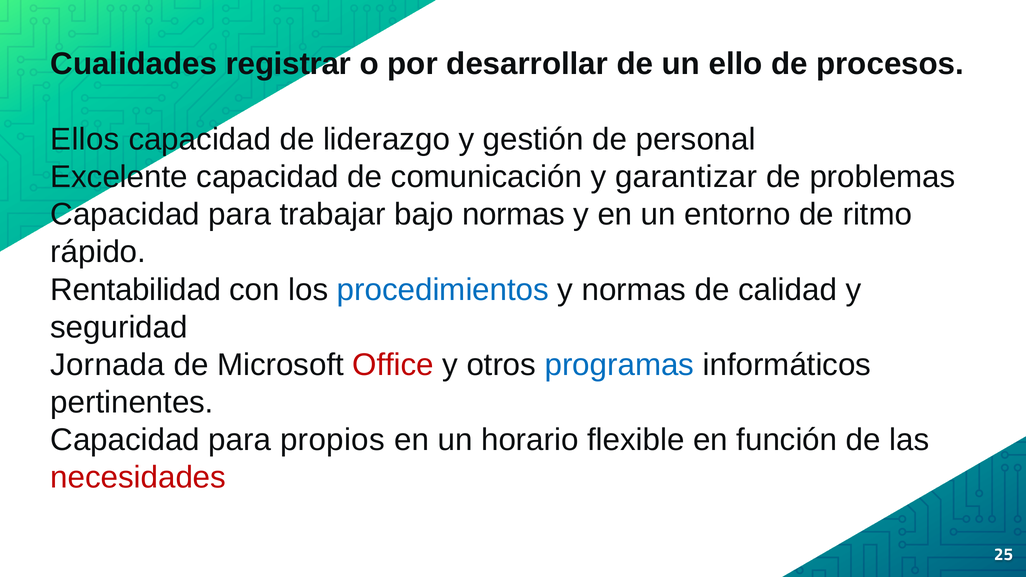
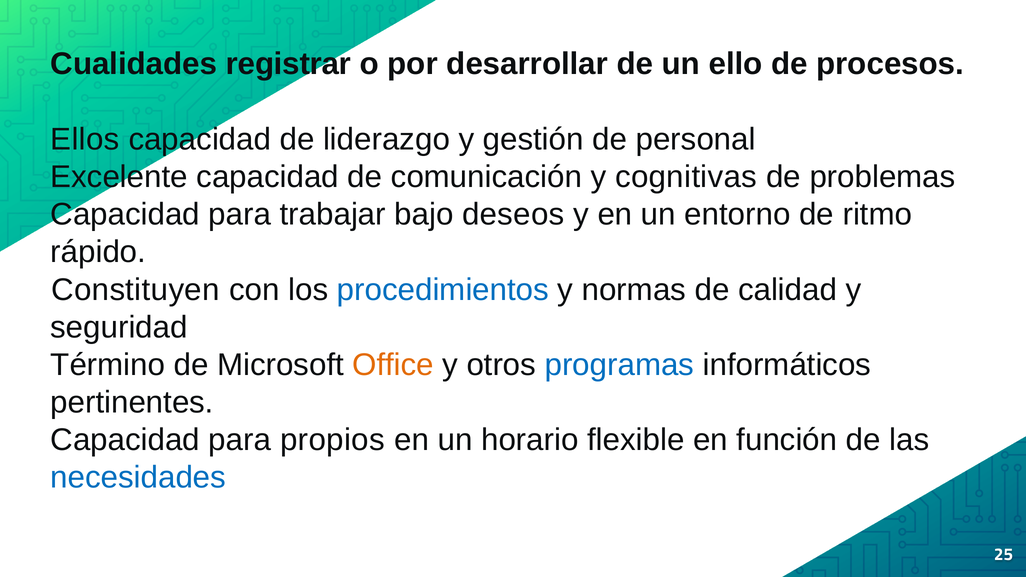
garantizar: garantizar -> cognitivas (686, 177)
bajo normas: normas -> deseos (513, 215)
Rentabilidad: Rentabilidad -> Constituyen (135, 290)
Jornada: Jornada -> Término (108, 365)
Office colour: red -> orange (393, 365)
necesidades colour: red -> blue (138, 478)
